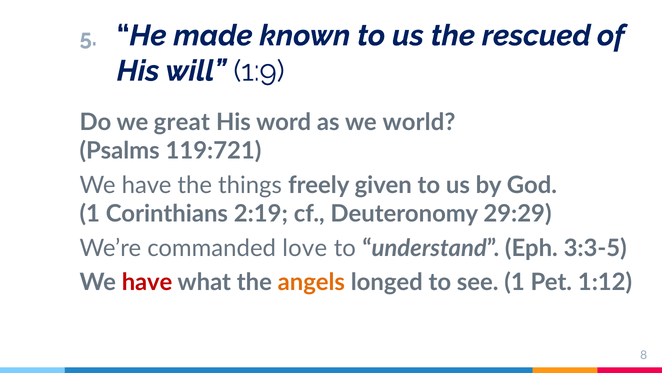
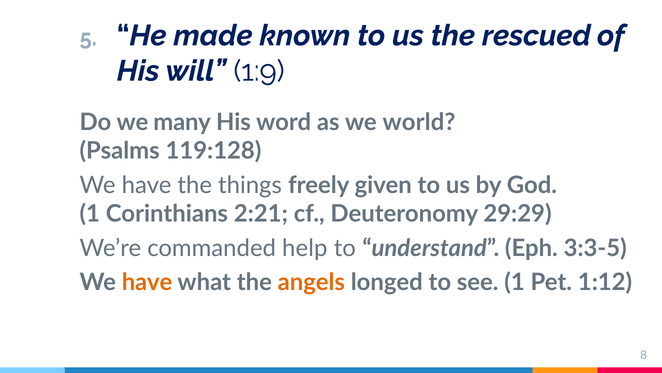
great: great -> many (182, 122)
119:721: 119:721 -> 119:128 (213, 151)
2:19: 2:19 -> 2:21 (261, 214)
love: love -> help (305, 248)
have colour: red -> orange (147, 282)
